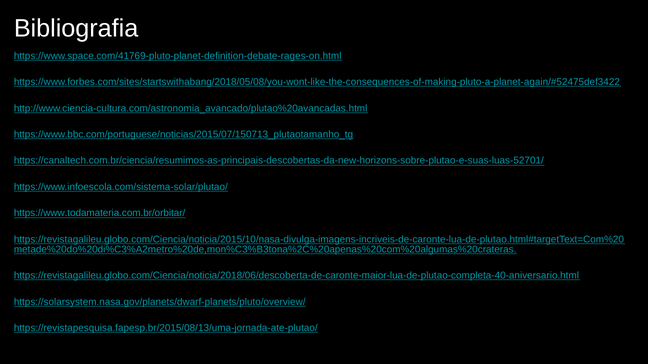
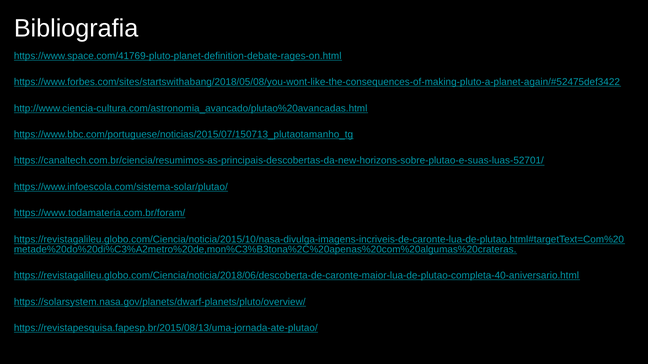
https://www.todamateria.com.br/orbitar/: https://www.todamateria.com.br/orbitar/ -> https://www.todamateria.com.br/foram/ (100, 214)
